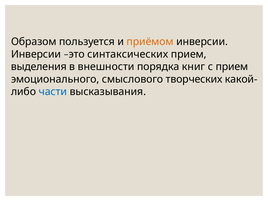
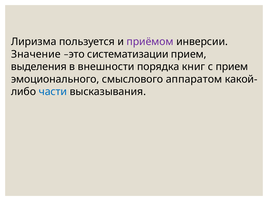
Образом: Образом -> Лиризма (34, 42)
приёмом colour: orange -> purple (150, 42)
Инверсии: Инверсии -> Значение (36, 54)
синтаксических: синтаксических -> систематизации (128, 54)
творческих: творческих -> аппаратом (194, 79)
